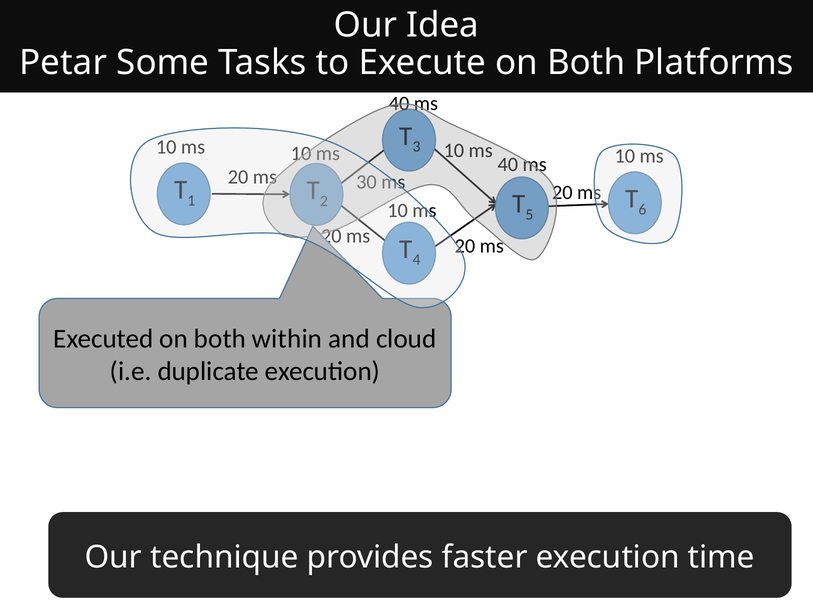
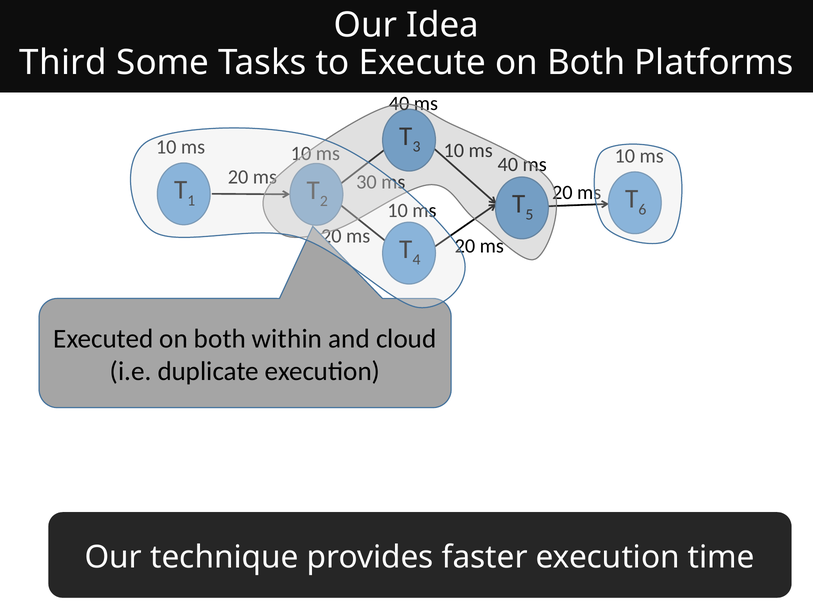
Petar: Petar -> Third (63, 63)
